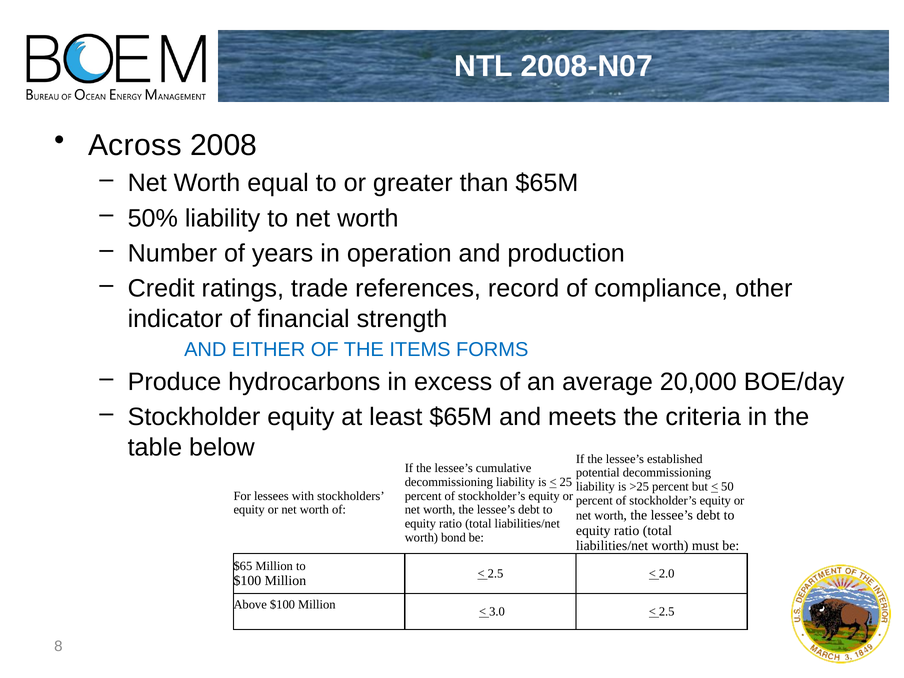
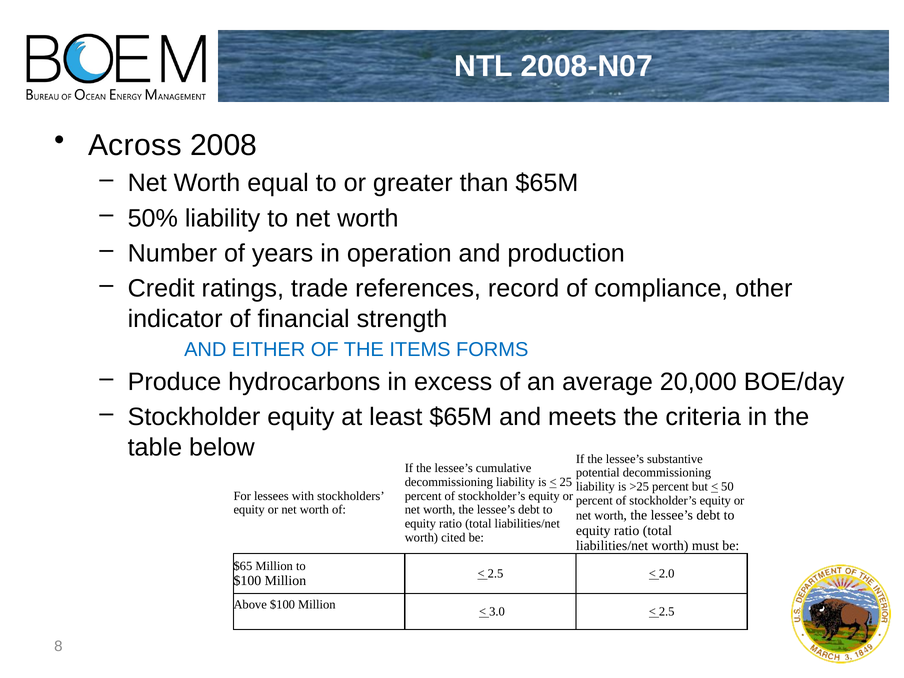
established: established -> substantive (675, 459)
bond: bond -> cited (453, 537)
